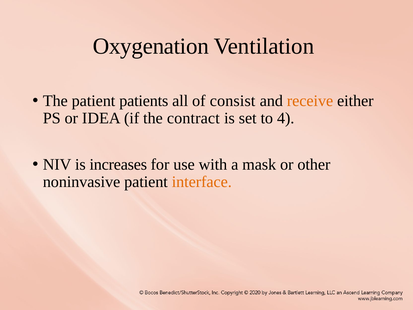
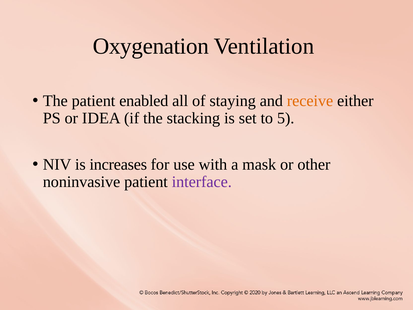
patients: patients -> enabled (144, 101)
consist: consist -> staying (233, 101)
contract: contract -> stacking (193, 118)
4: 4 -> 5 (286, 118)
interface colour: orange -> purple (202, 182)
